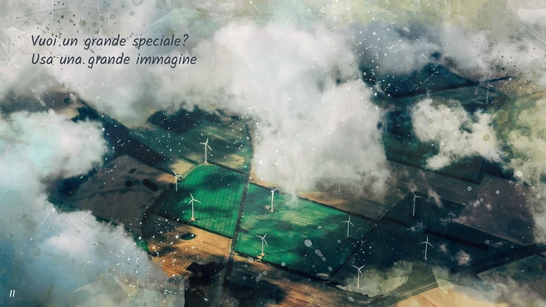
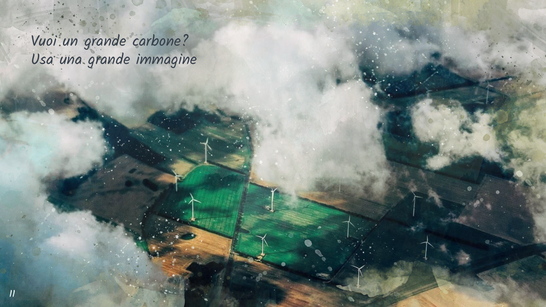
speciale: speciale -> carbone (161, 41)
